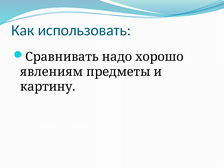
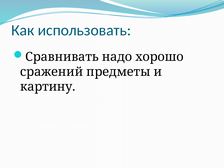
явлениям: явлениям -> сражений (52, 72)
